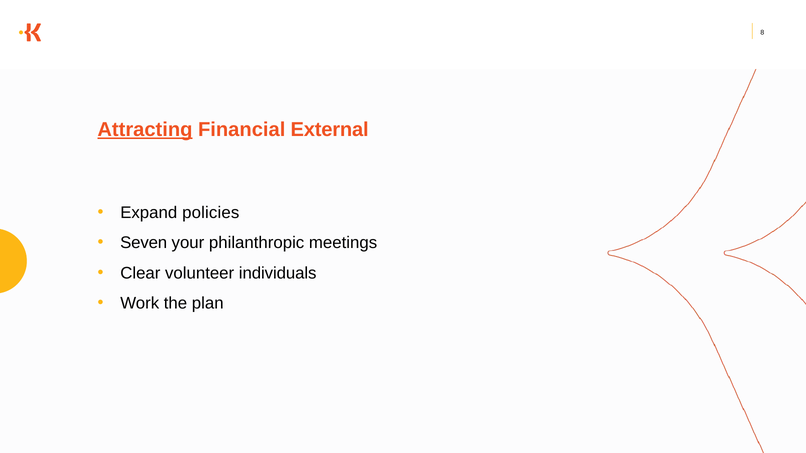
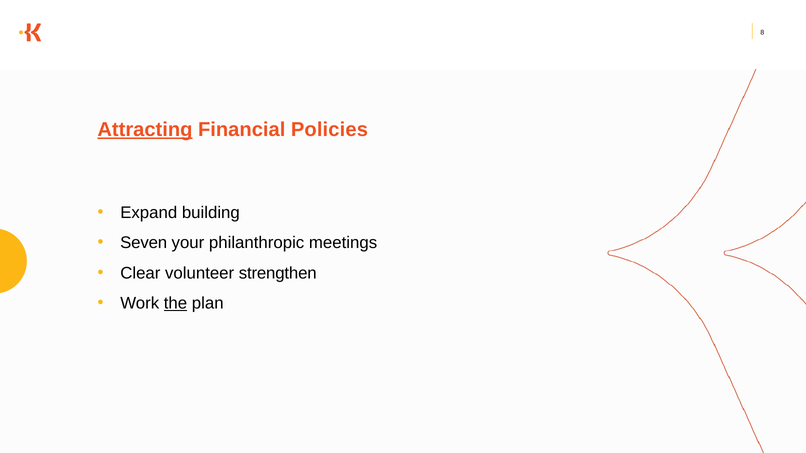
External: External -> Policies (329, 130)
policies: policies -> building (211, 213)
individuals: individuals -> strengthen (278, 273)
the underline: none -> present (175, 303)
